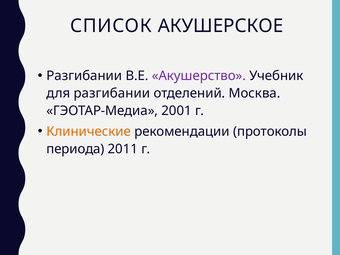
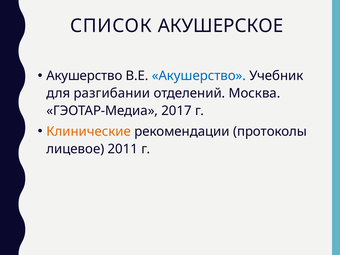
Разгибании: Разгибании -> Акушерство (84, 76)
Акушерство colour: purple -> blue (199, 76)
2001: 2001 -> 2017 (177, 111)
периода: периода -> лицевое (75, 149)
